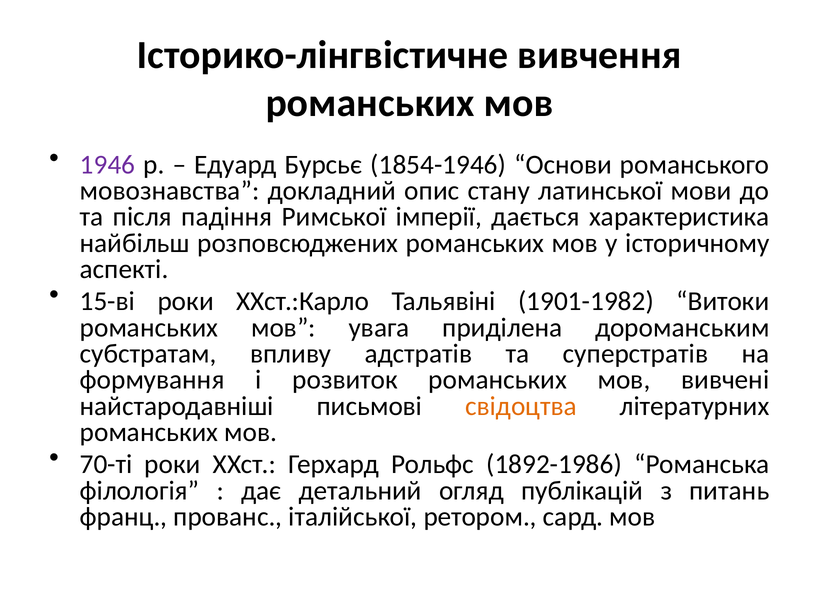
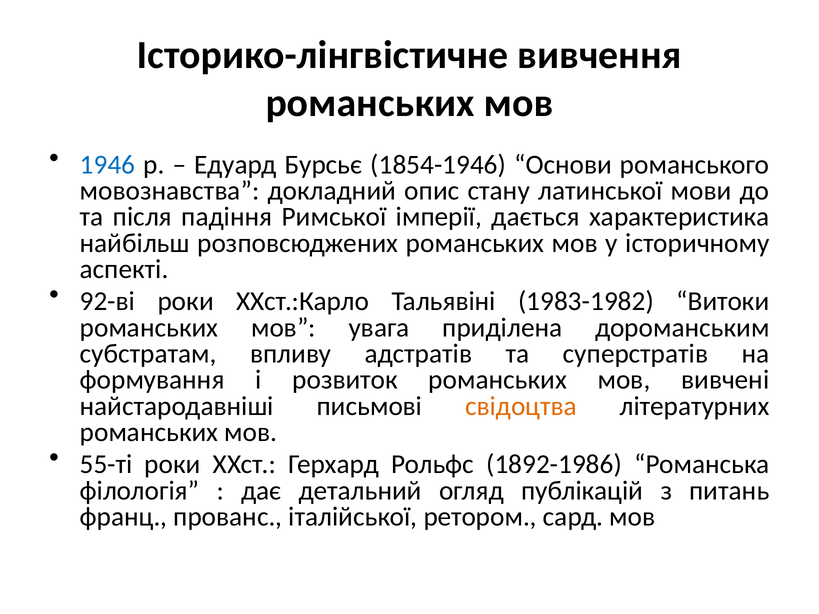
1946 colour: purple -> blue (108, 165)
15-ві: 15-ві -> 92-ві (108, 301)
1901-1982: 1901-1982 -> 1983-1982 (586, 301)
70-ті: 70-ті -> 55-ті (106, 465)
